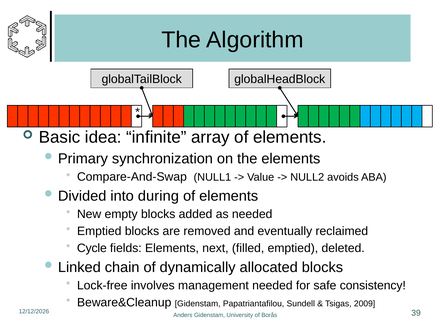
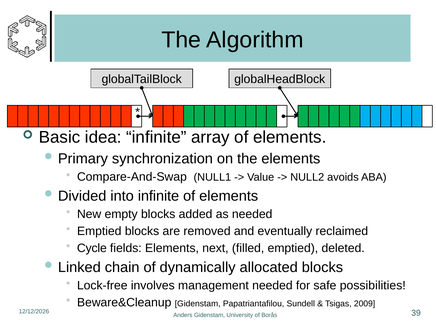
into during: during -> infinite (159, 196)
consistency: consistency -> possibilities (373, 285)
